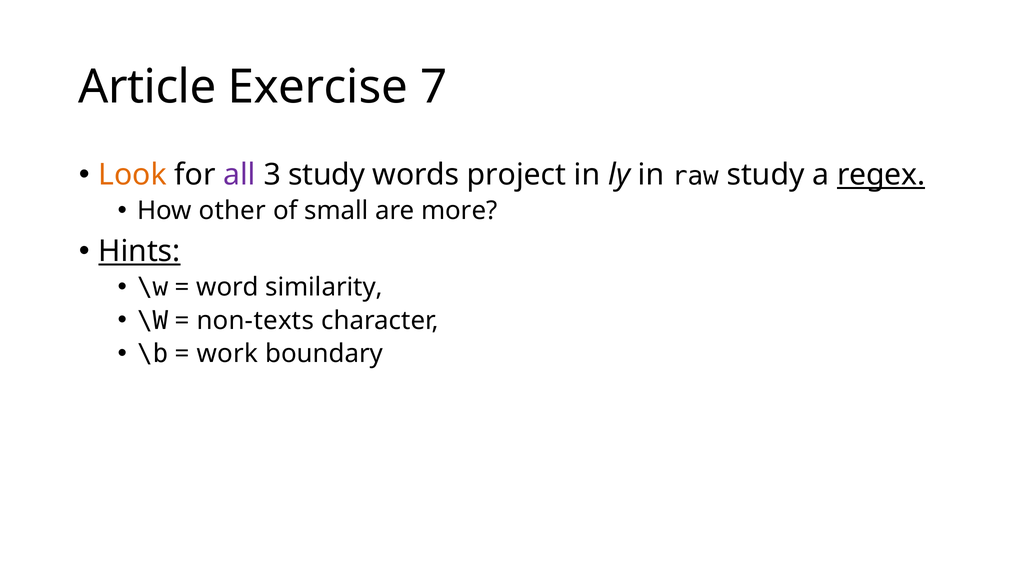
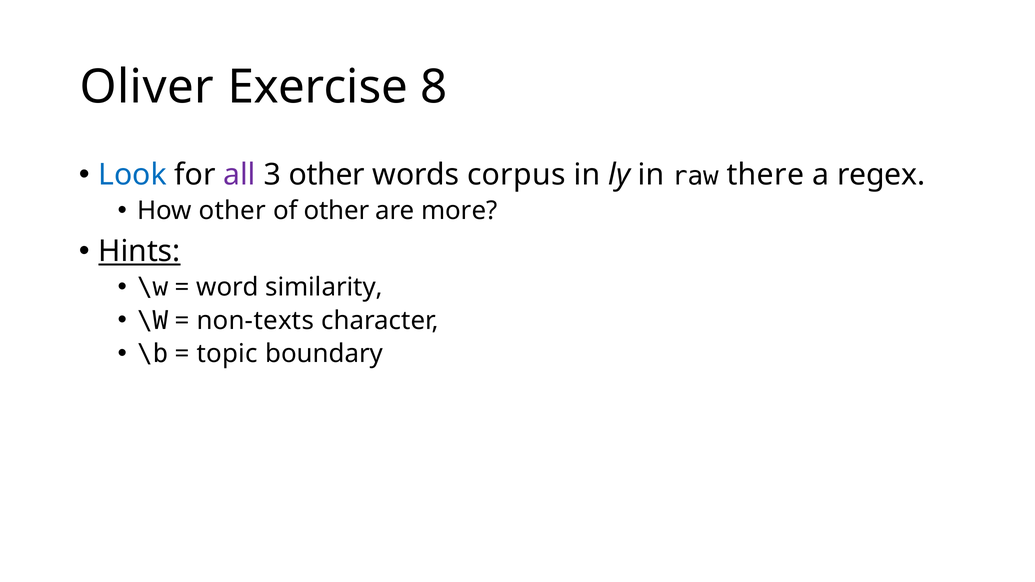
Article: Article -> Oliver (147, 87)
7: 7 -> 8 (434, 87)
Look colour: orange -> blue (133, 175)
3 study: study -> other (327, 175)
project: project -> corpus (516, 175)
raw study: study -> there (765, 175)
regex underline: present -> none (881, 175)
of small: small -> other (337, 211)
work: work -> topic (227, 354)
